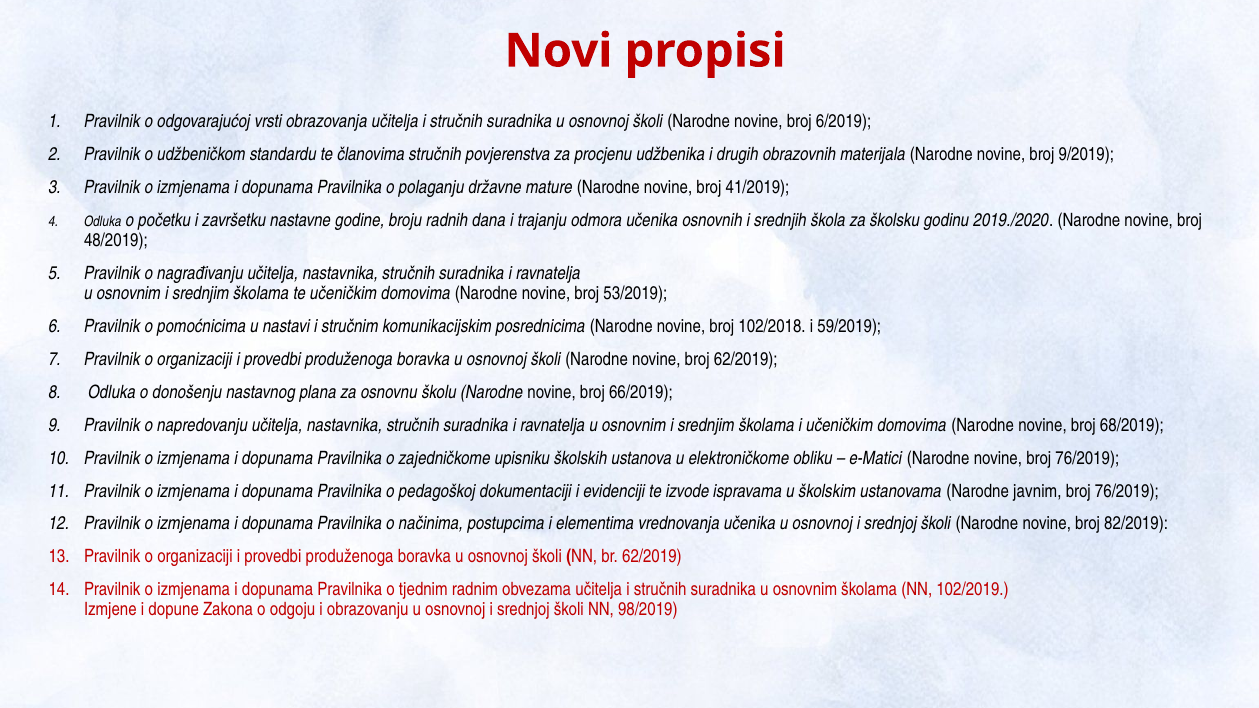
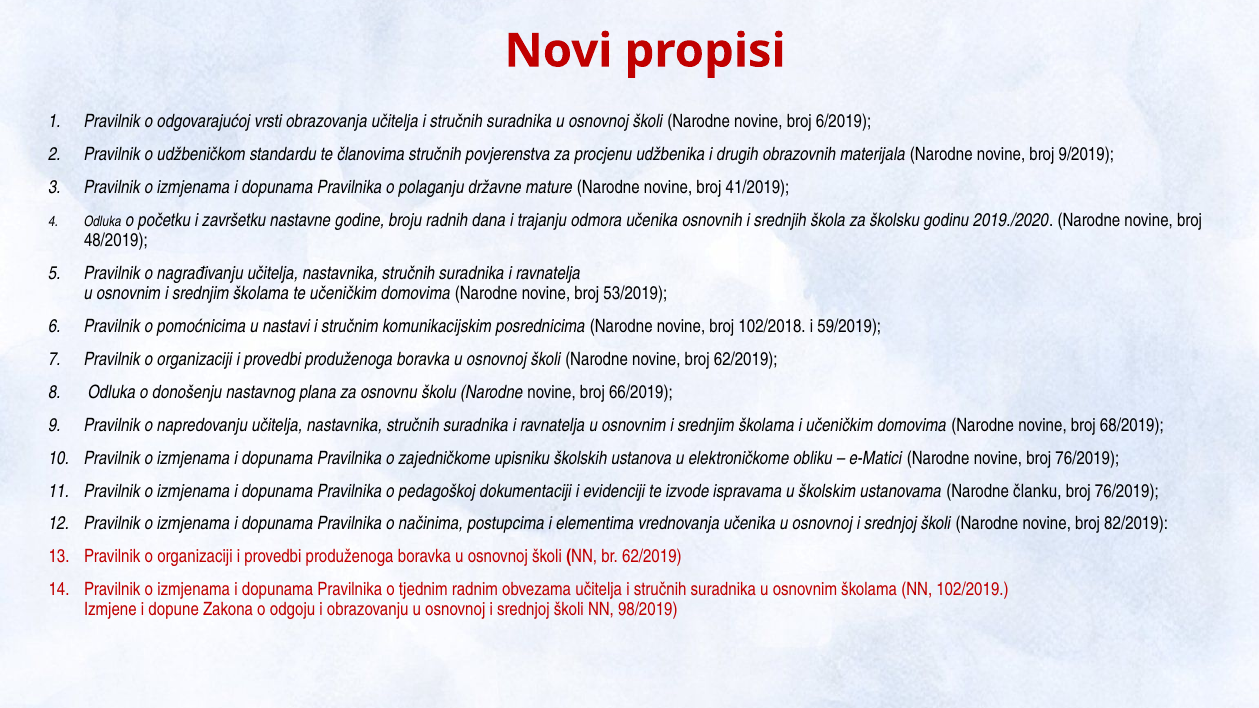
javnim: javnim -> članku (1037, 491)
